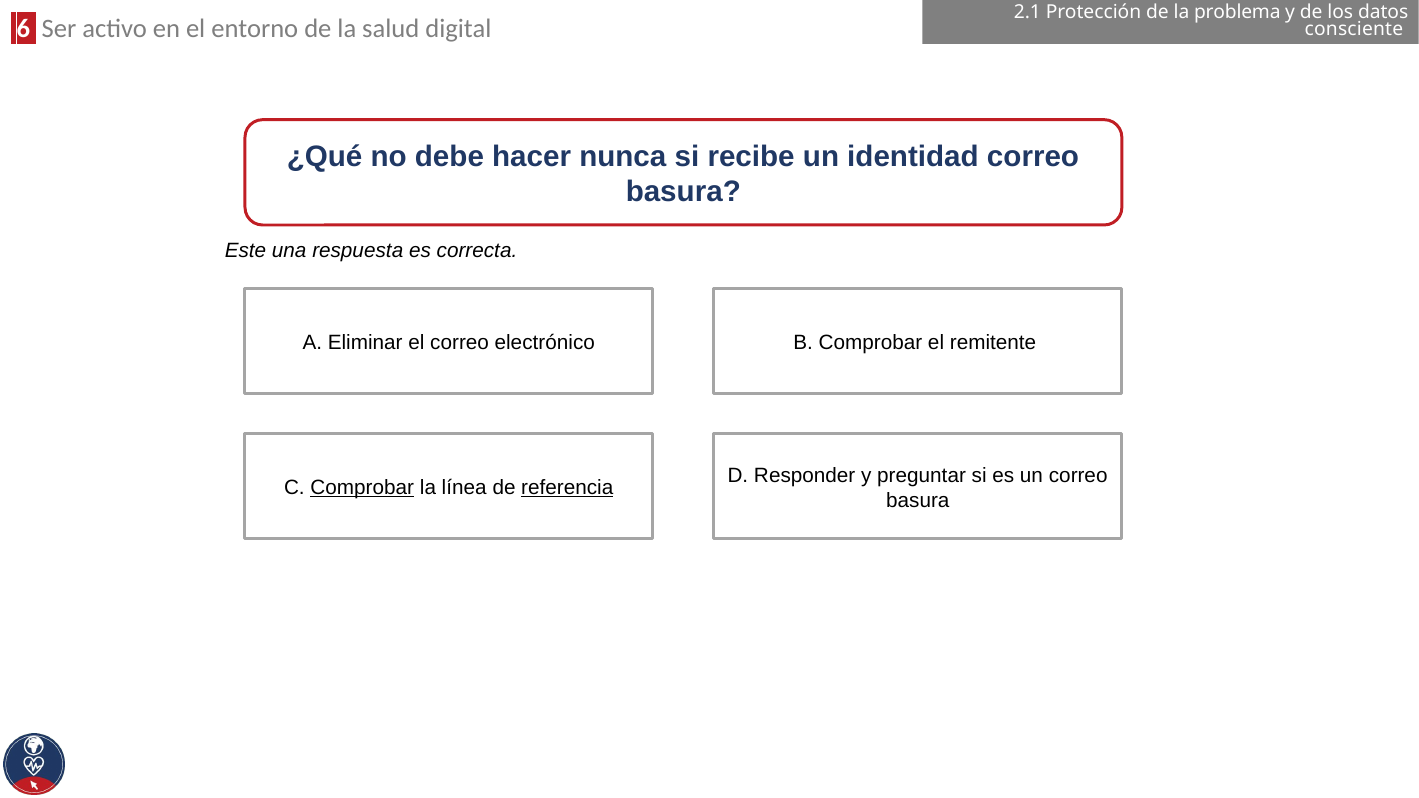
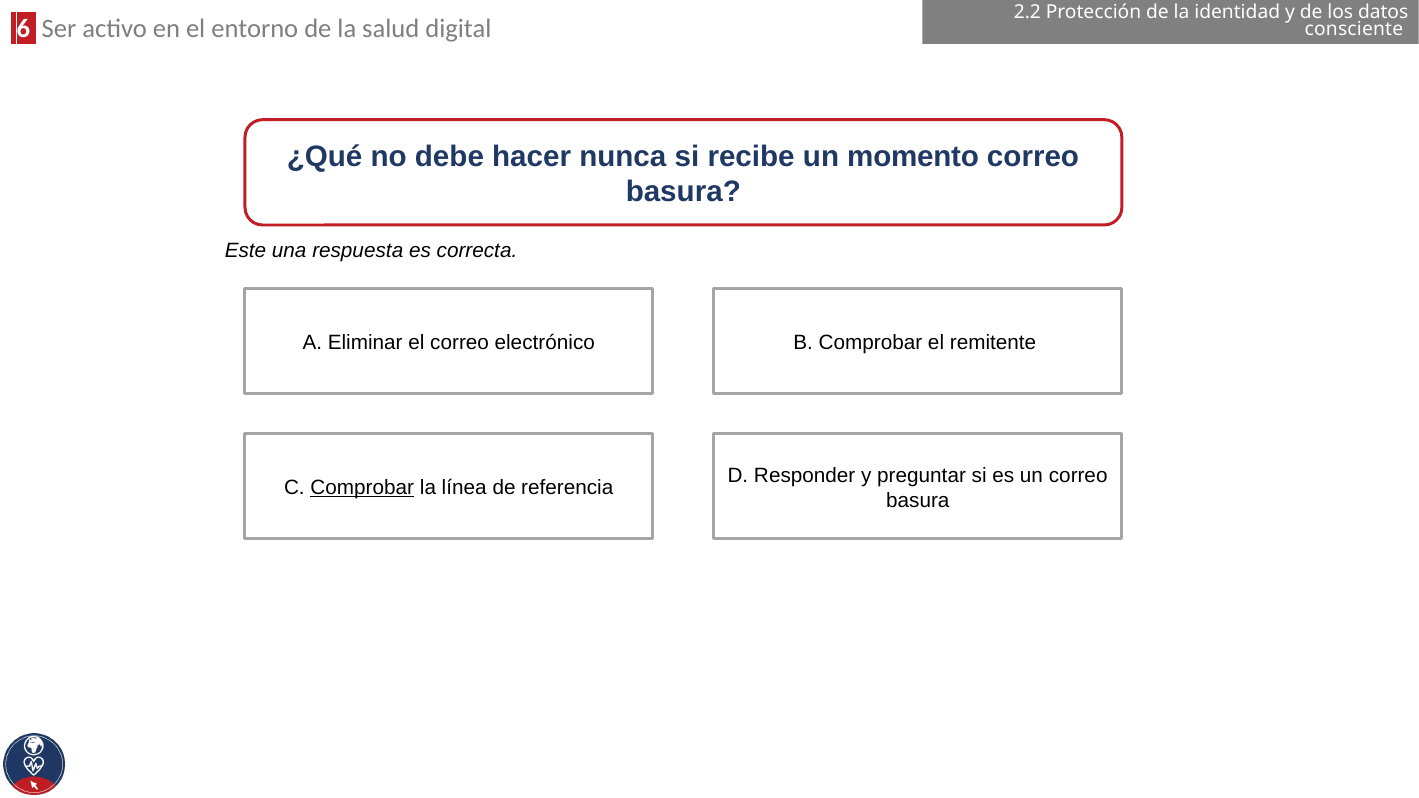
2.1: 2.1 -> 2.2 (1027, 12)
problema: problema -> identidad (1237, 12)
identidad: identidad -> momento (913, 157)
referencia underline: present -> none (567, 488)
